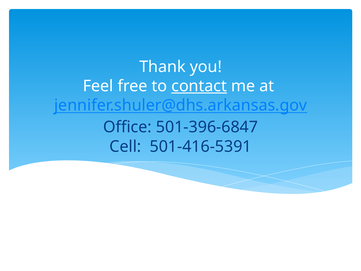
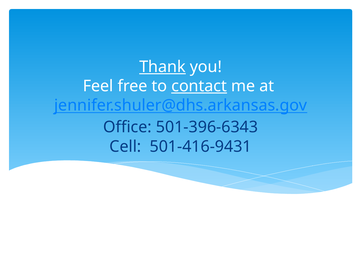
Thank underline: none -> present (162, 67)
501-396-6847: 501-396-6847 -> 501-396-6343 (207, 127)
501-416-5391: 501-416-5391 -> 501-416-9431 (201, 146)
